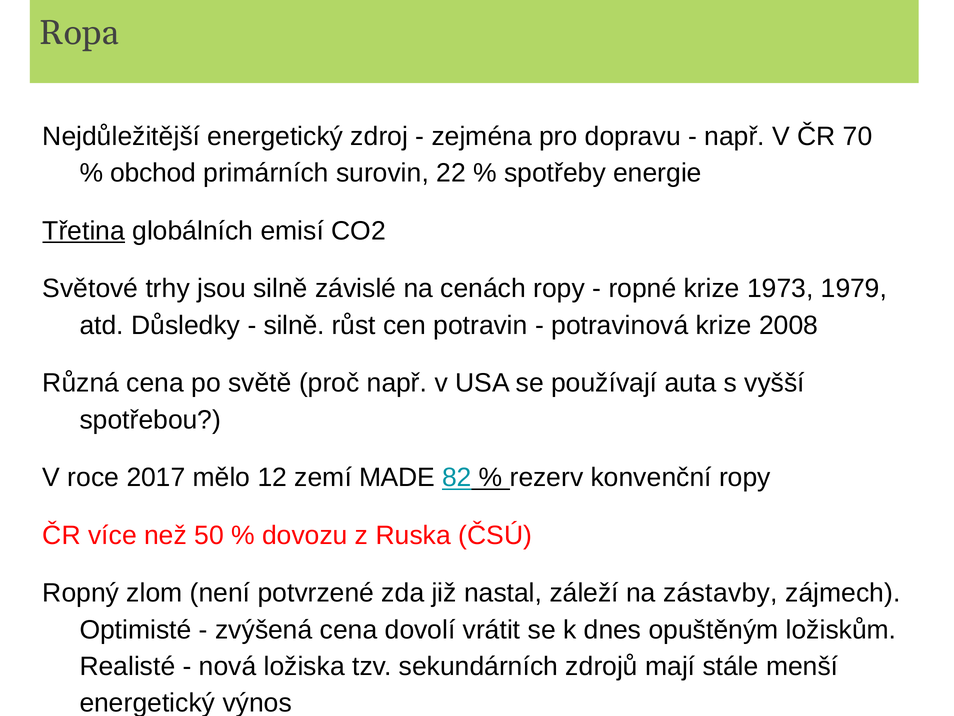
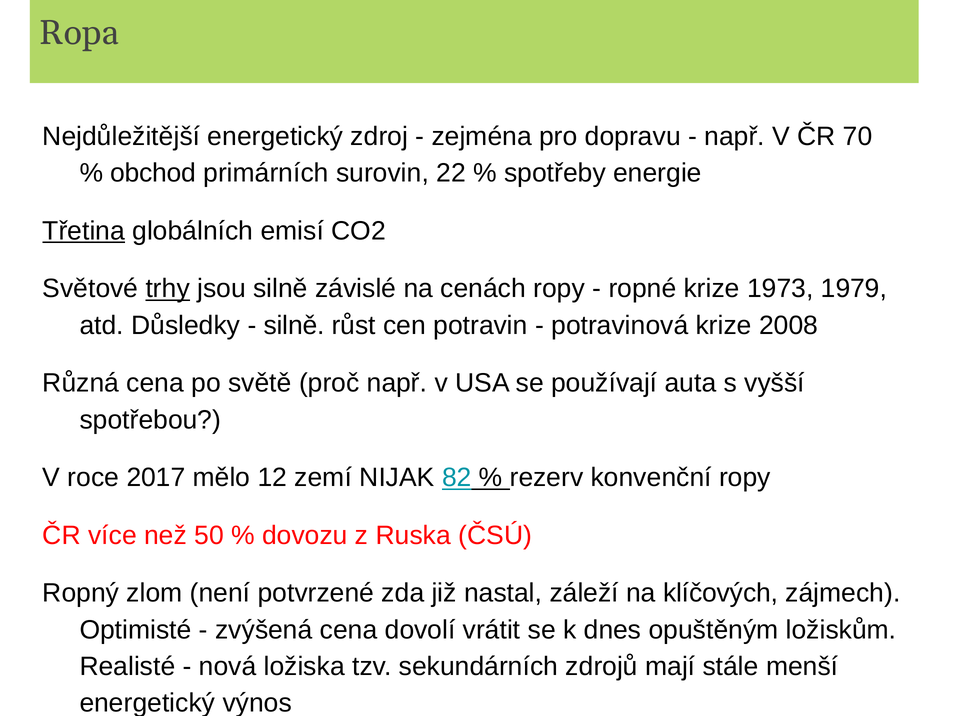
trhy underline: none -> present (168, 289)
MADE: MADE -> NIJAK (397, 477)
zástavby: zástavby -> klíčových (721, 593)
